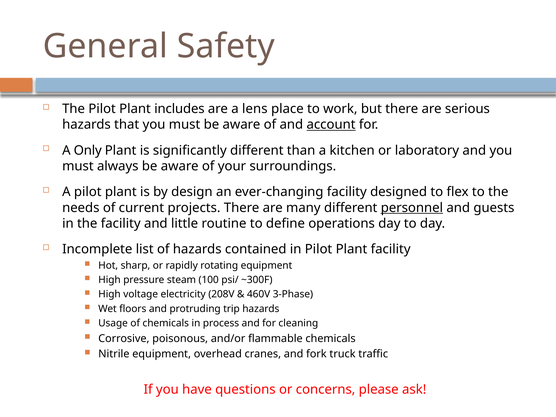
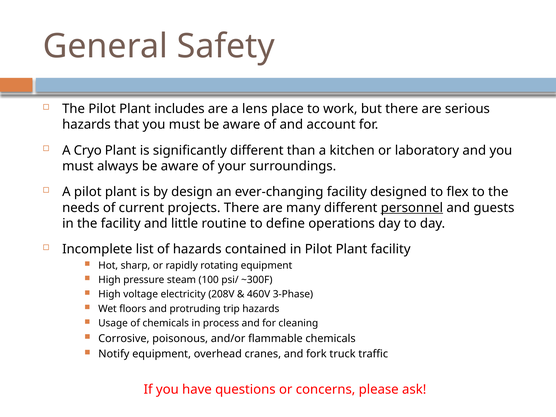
account underline: present -> none (331, 125)
Only: Only -> Cryo (88, 150)
Nitrile: Nitrile -> Notify (114, 354)
